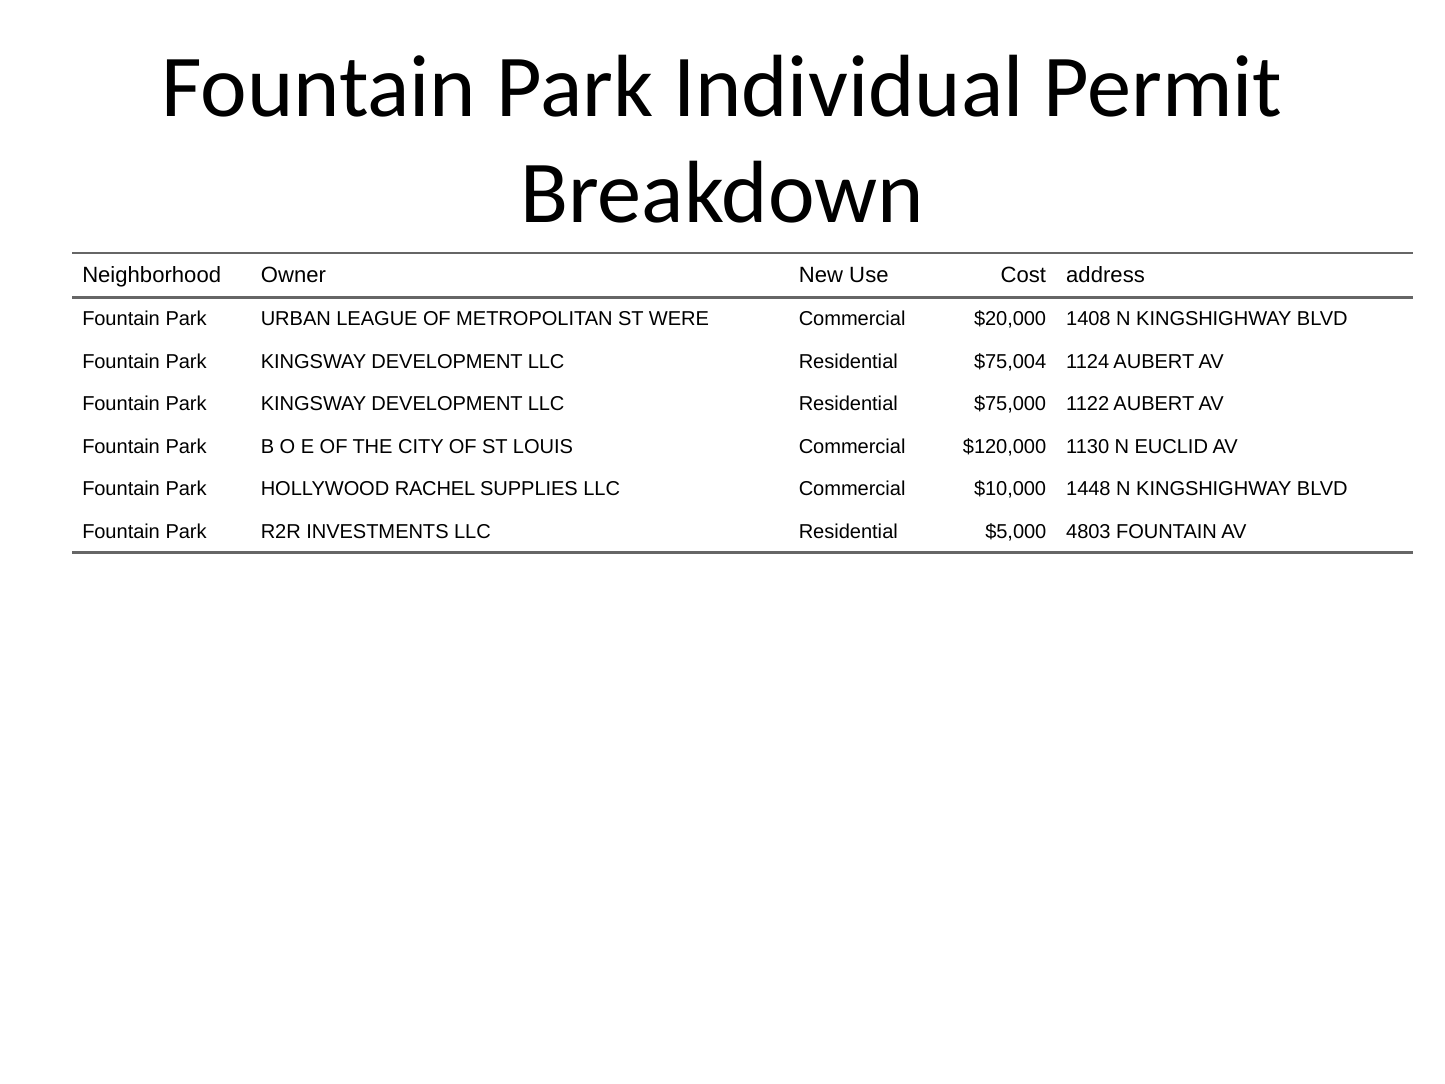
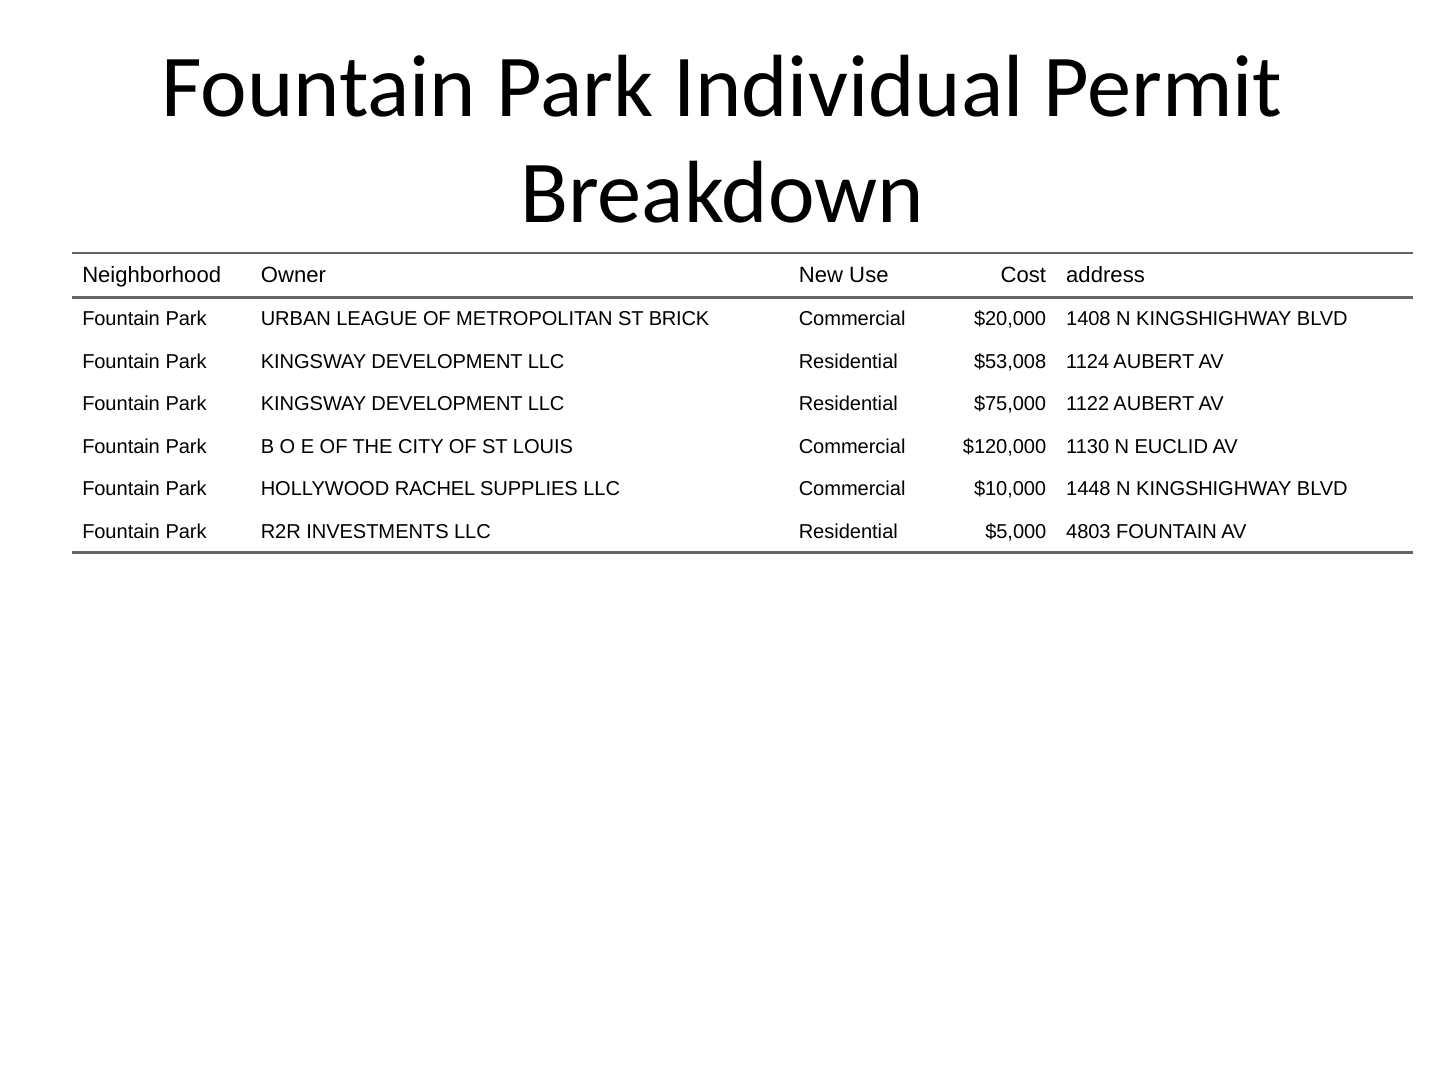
WERE: WERE -> BRICK (679, 319)
$75,004: $75,004 -> $53,008 (1010, 362)
